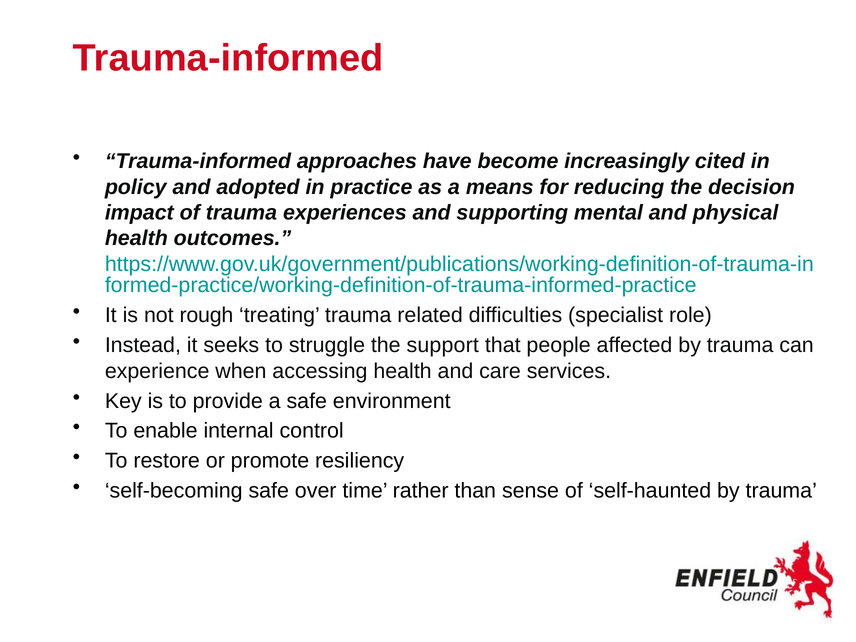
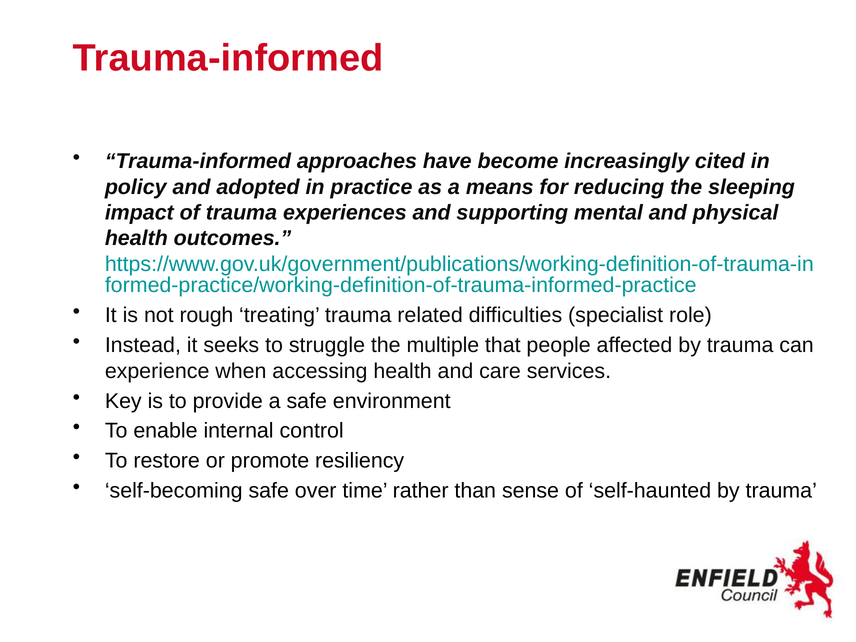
decision: decision -> sleeping (752, 187)
support: support -> multiple (443, 345)
